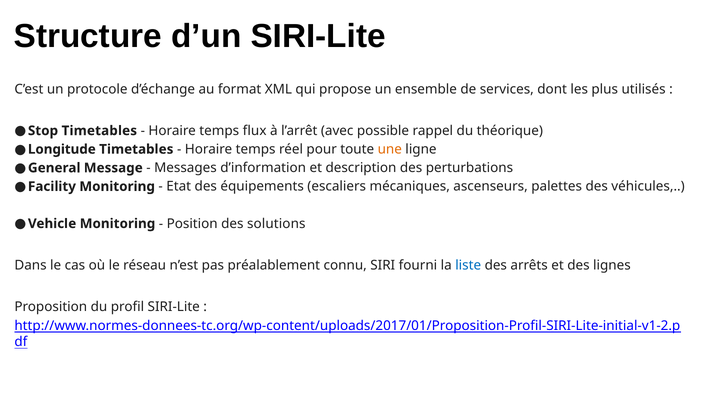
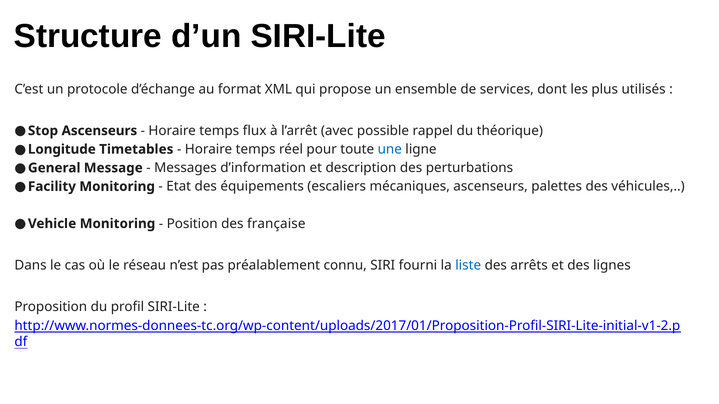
Stop Timetables: Timetables -> Ascenseurs (99, 131)
une colour: orange -> blue (390, 149)
solutions: solutions -> française (276, 224)
